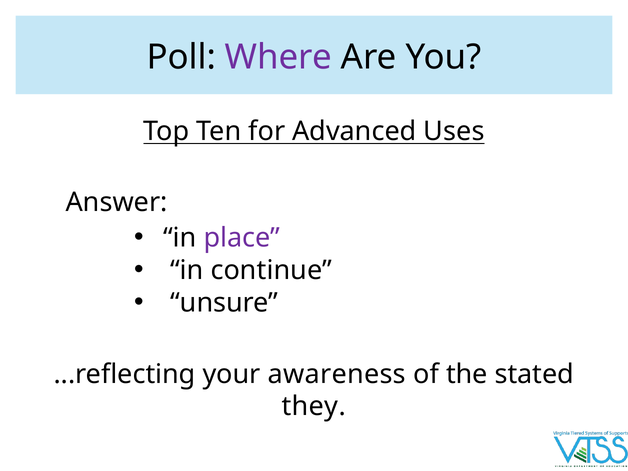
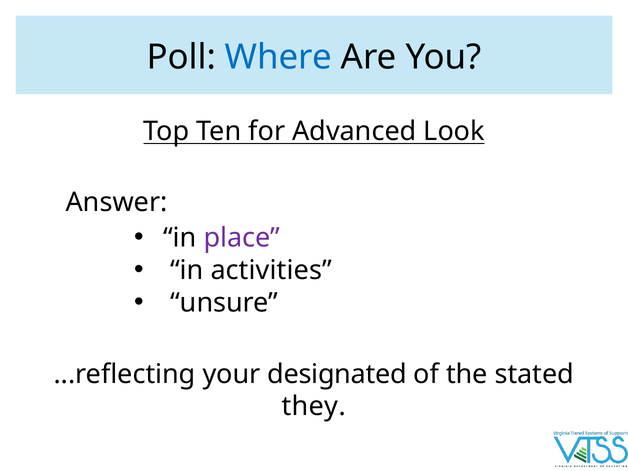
Where colour: purple -> blue (279, 57)
Uses: Uses -> Look (454, 131)
continue: continue -> activities (271, 270)
awareness: awareness -> designated (337, 374)
